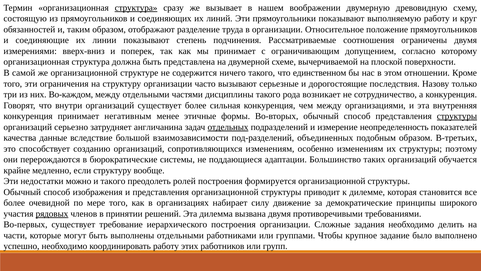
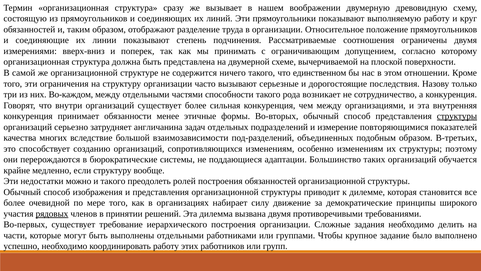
структура underline: present -> none (136, 8)
мы принимает: принимает -> принимать (235, 51)
дисциплины: дисциплины -> способности (229, 94)
негативным: негативным -> обязанности (128, 116)
отдельных underline: present -> none (228, 127)
неопределенность: неопределенность -> повторяющимися (394, 127)
данные: данные -> многих (53, 138)
построения формируется: формируется -> обязанностей (271, 181)
